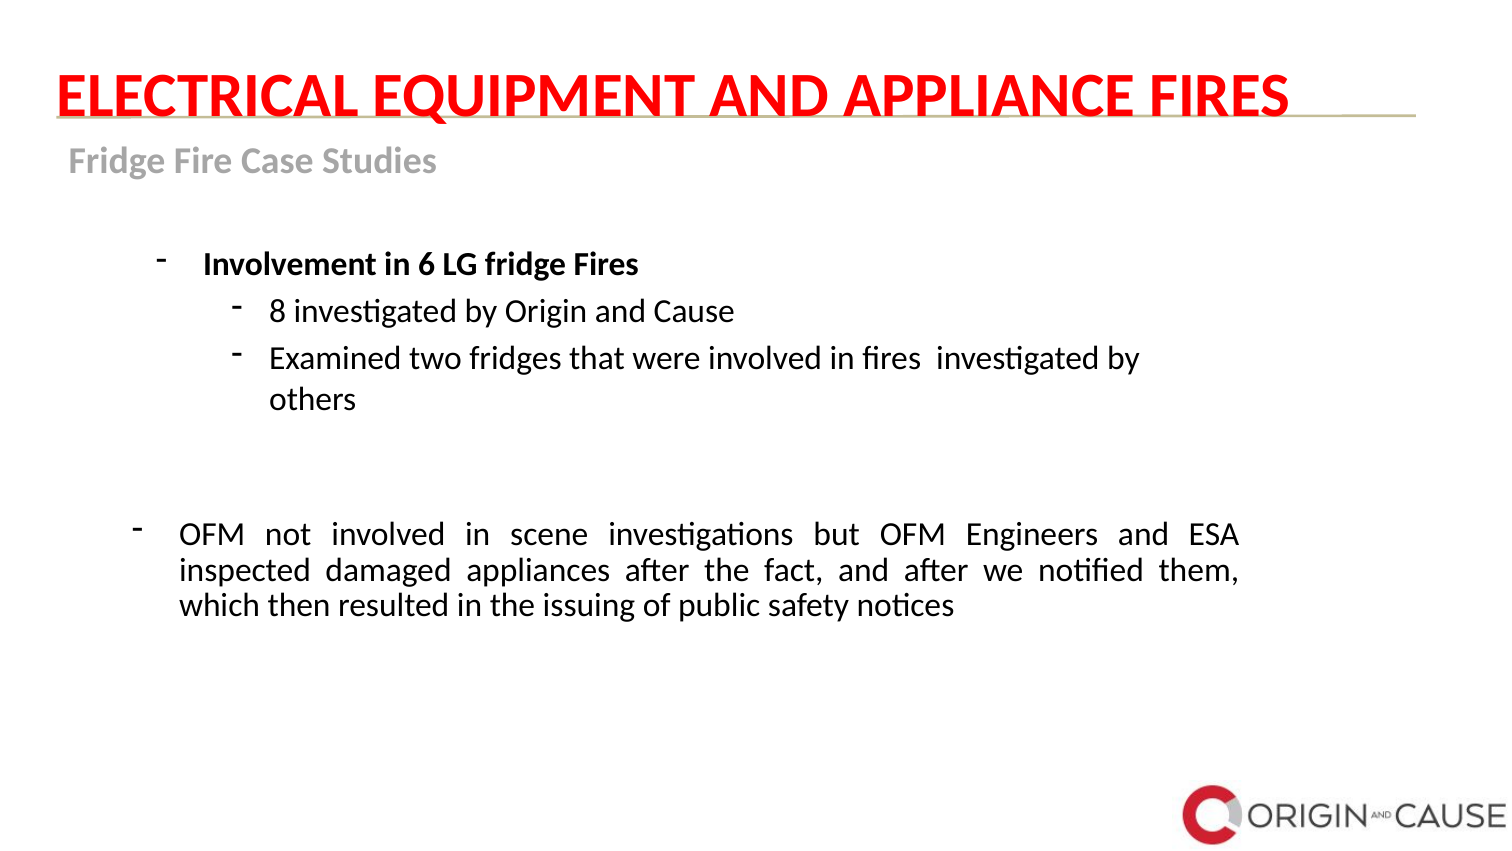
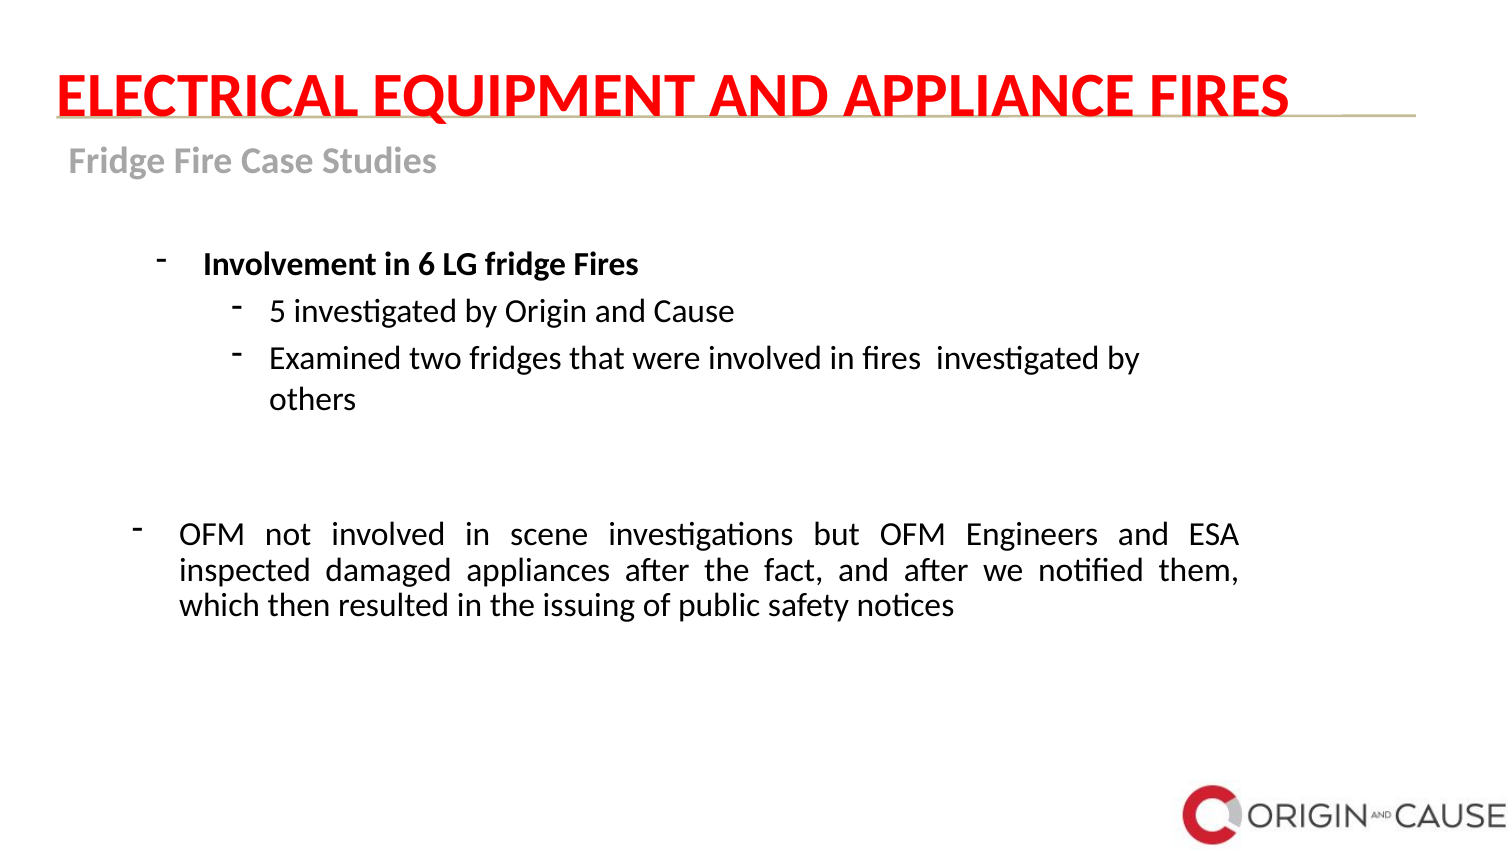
8: 8 -> 5 (278, 312)
